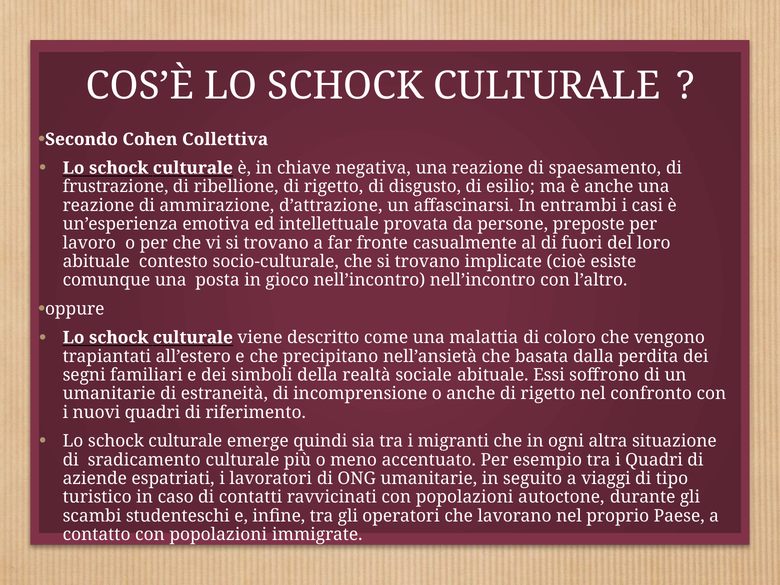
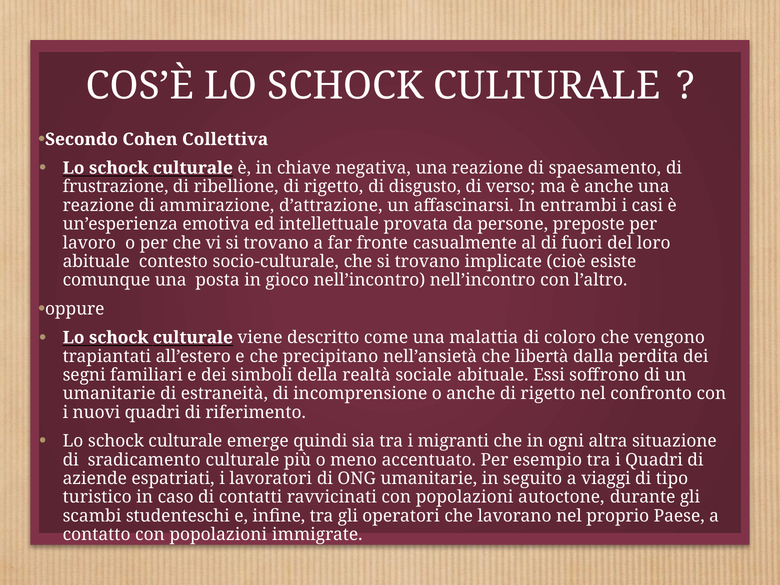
esilio: esilio -> verso (511, 187)
basata: basata -> libertà (542, 356)
